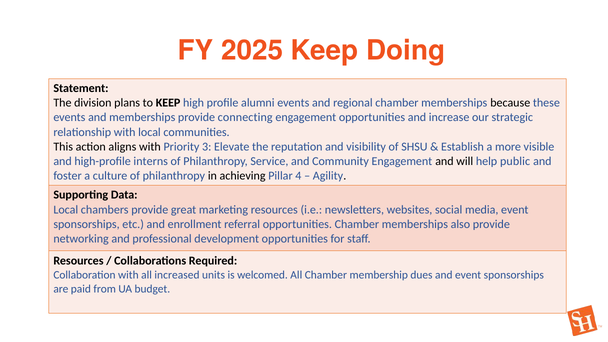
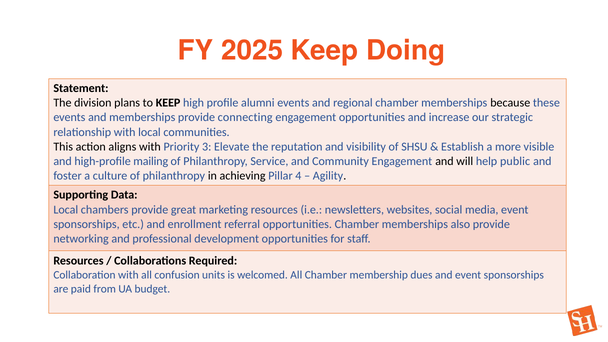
interns: interns -> mailing (151, 161)
increased: increased -> confusion (177, 275)
